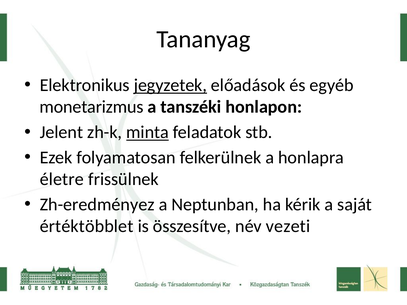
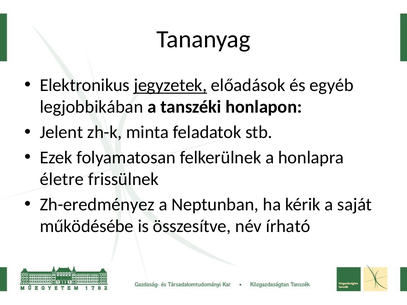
monetarizmus: monetarizmus -> legjobbikában (91, 107)
minta underline: present -> none (147, 132)
értéktöbblet: értéktöbblet -> működésébe (87, 227)
vezeti: vezeti -> írható (288, 227)
